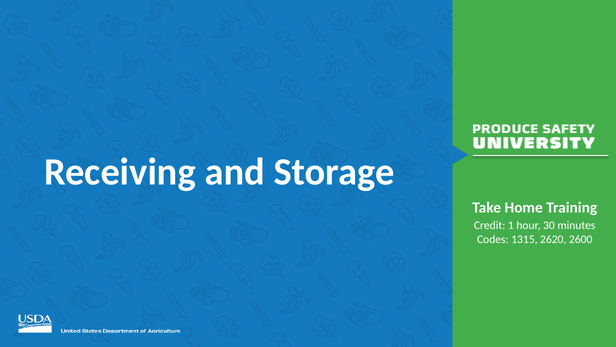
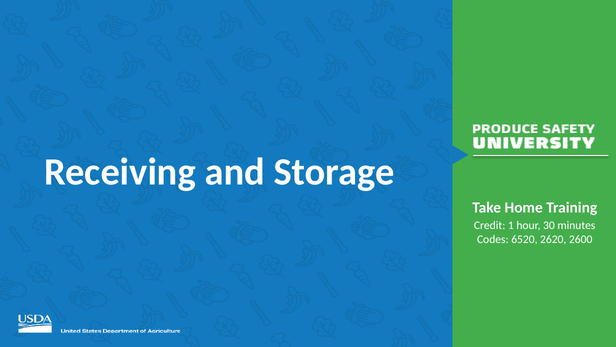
1315: 1315 -> 6520 (524, 239)
